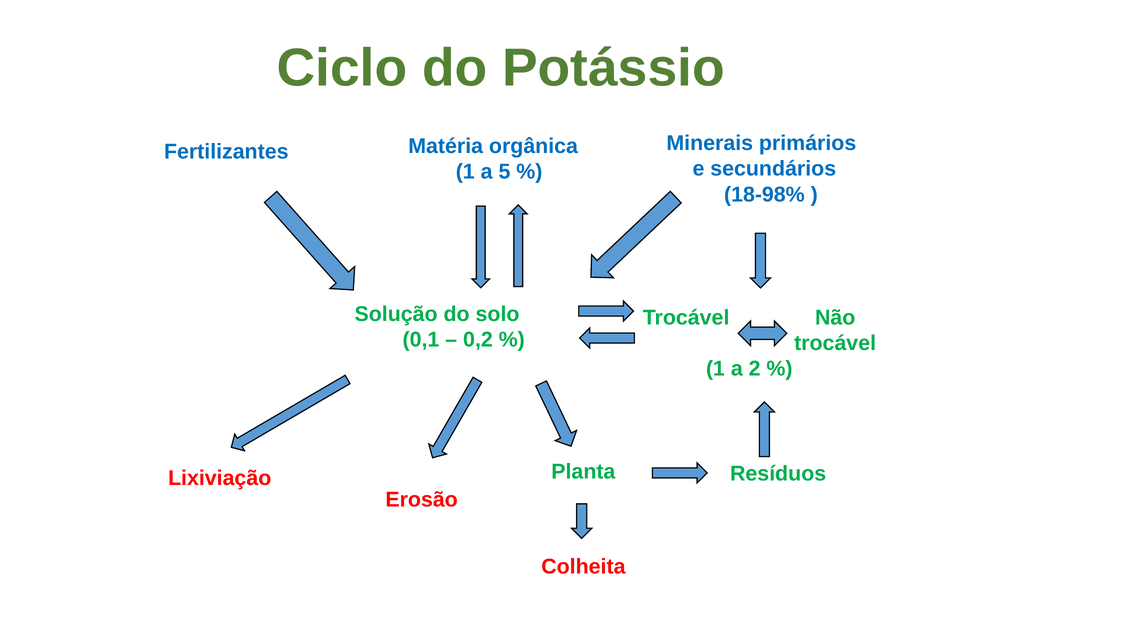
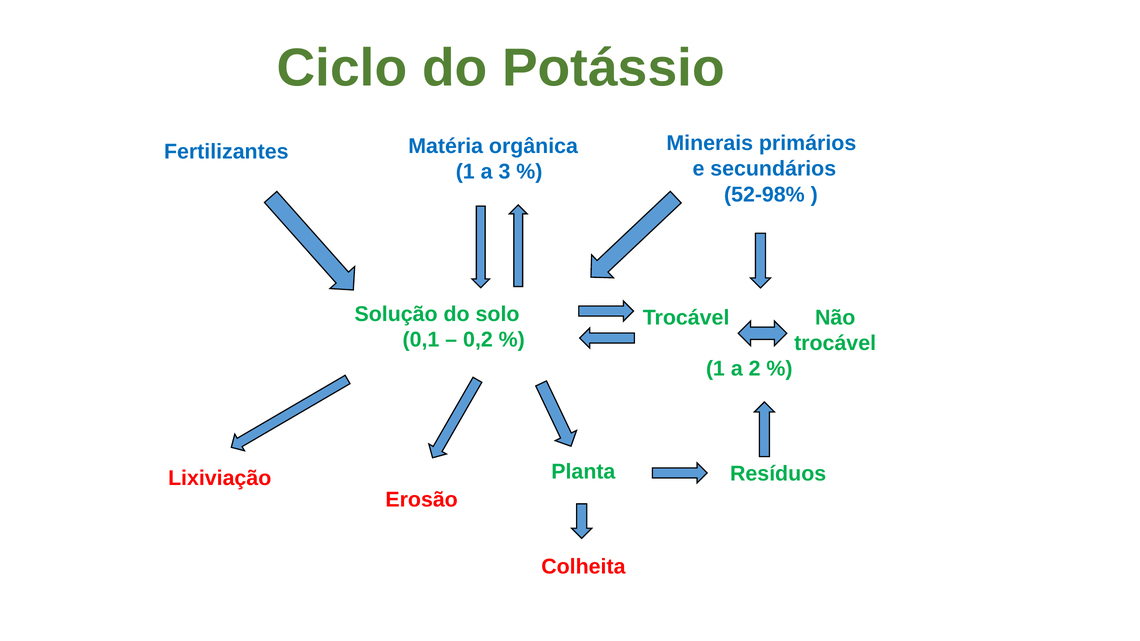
5: 5 -> 3 (504, 172)
18-98%: 18-98% -> 52-98% (764, 195)
